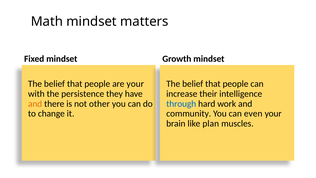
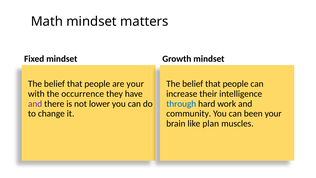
persistence: persistence -> occurrence (83, 94)
and colour: orange -> purple (35, 104)
other: other -> lower (100, 104)
even: even -> been (253, 114)
